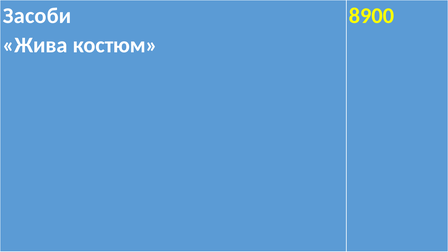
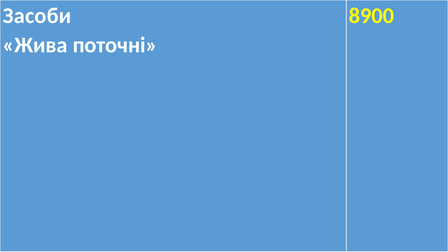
костюм: костюм -> поточні (115, 45)
